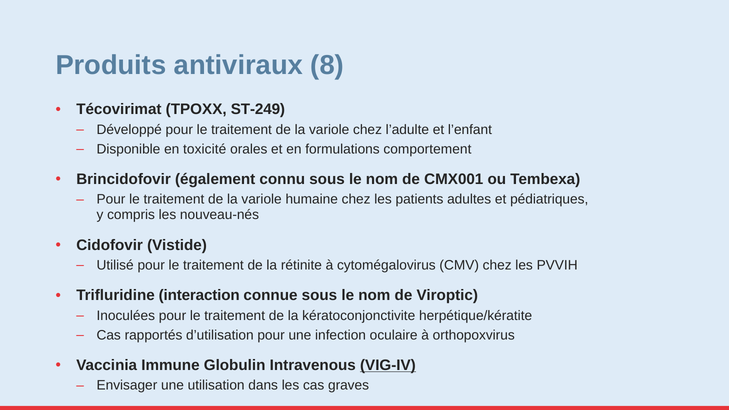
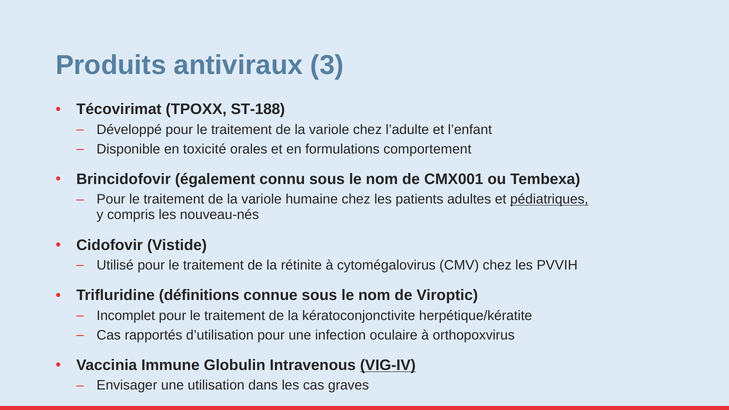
8: 8 -> 3 (327, 65)
ST-249: ST-249 -> ST-188 (258, 109)
pédiatriques underline: none -> present (549, 199)
interaction: interaction -> définitions (199, 296)
Inoculées: Inoculées -> Incomplet (126, 316)
